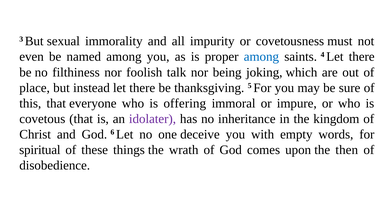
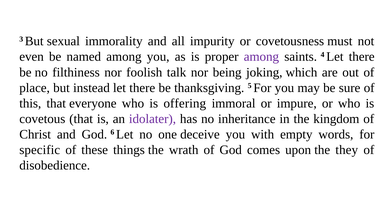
among colour: blue -> purple (261, 57)
spiritual: spiritual -> specific (40, 150)
then: then -> they (347, 150)
